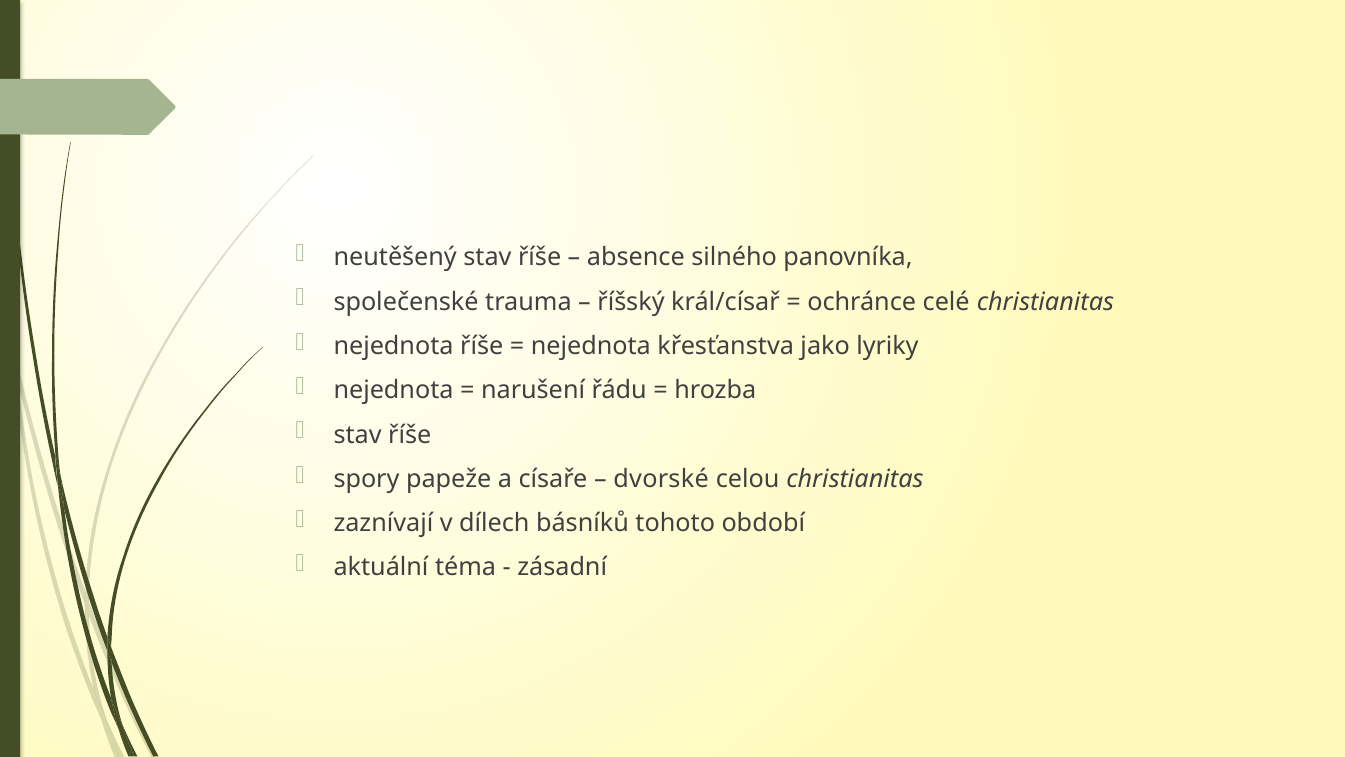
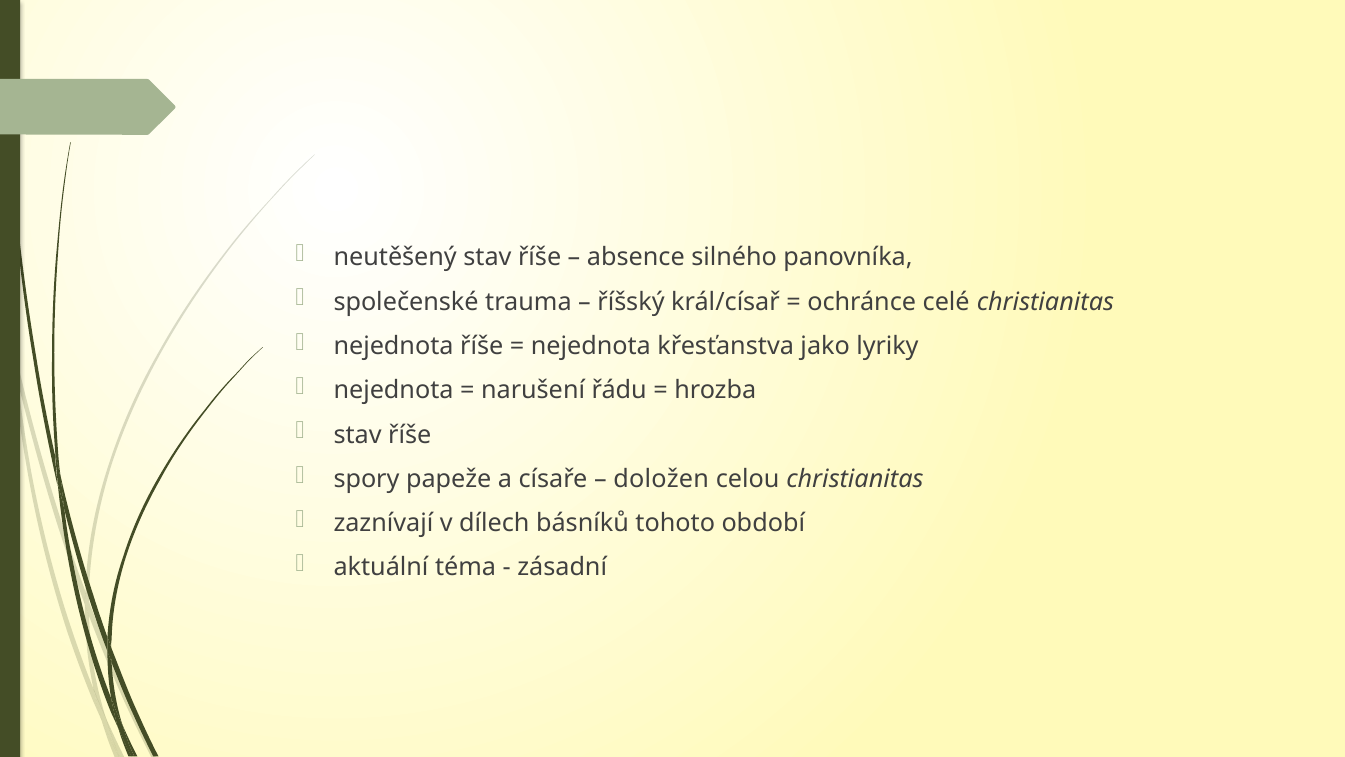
dvorské: dvorské -> doložen (661, 479)
